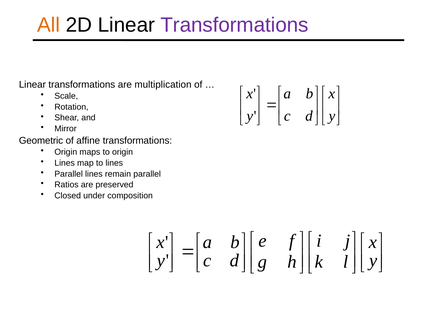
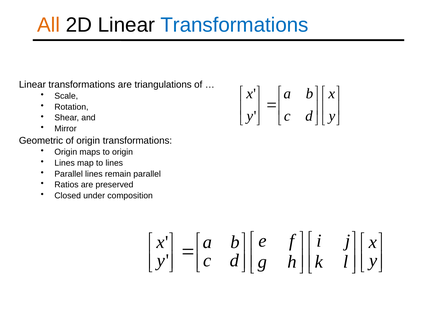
Transformations colour: purple -> blue (234, 25)
multiplication: multiplication -> triangulations (163, 84)
of affine: affine -> origin (88, 140)
